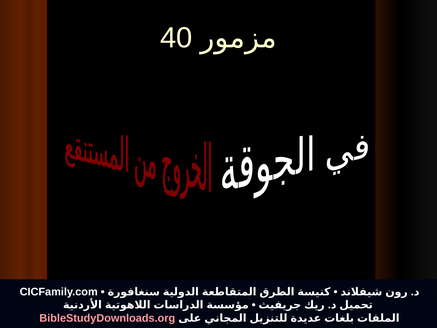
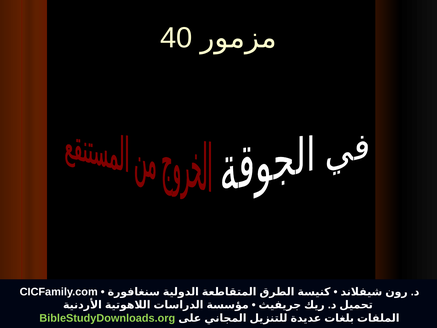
BibleStudyDownloads.org colour: pink -> light green (107, 318)
